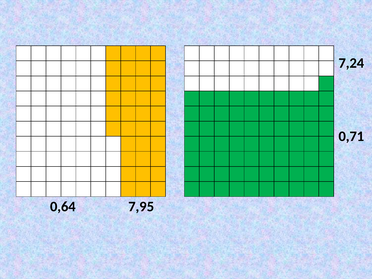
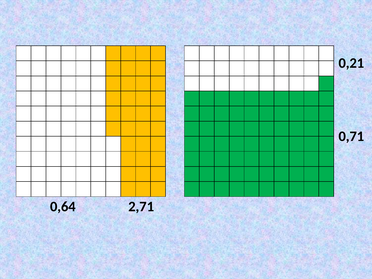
7,24: 7,24 -> 0,21 (351, 63)
7,95: 7,95 -> 2,71 (141, 207)
